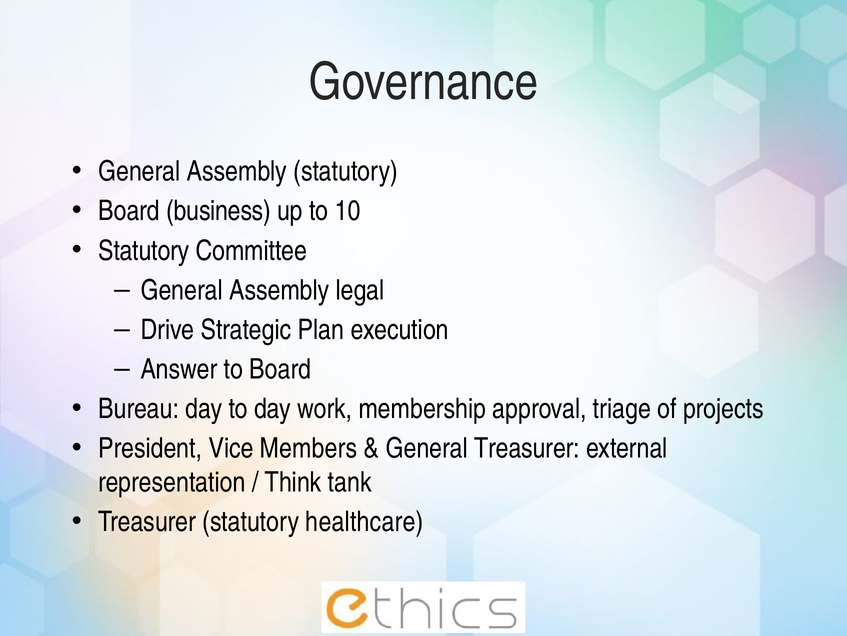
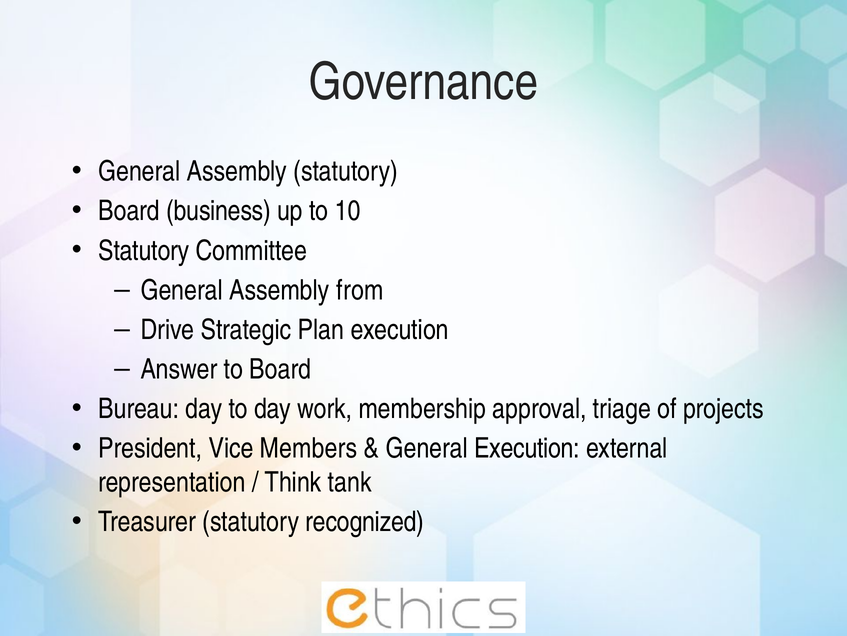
legal: legal -> from (360, 290)
General Treasurer: Treasurer -> Execution (527, 448)
healthcare: healthcare -> recognized (365, 521)
